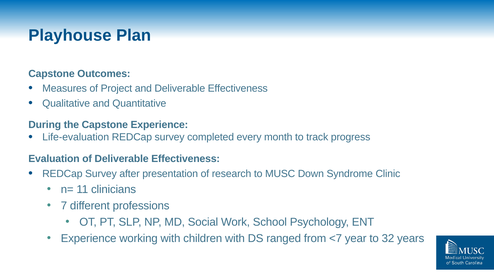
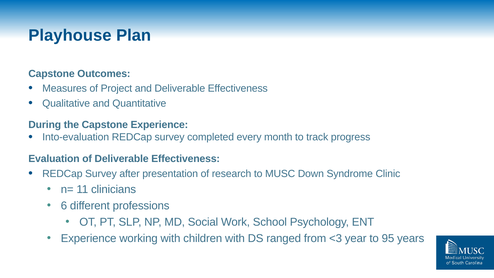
Life-evaluation: Life-evaluation -> Into-evaluation (76, 137)
7: 7 -> 6 (64, 206)
<7: <7 -> <3 (336, 238)
32: 32 -> 95 (388, 238)
